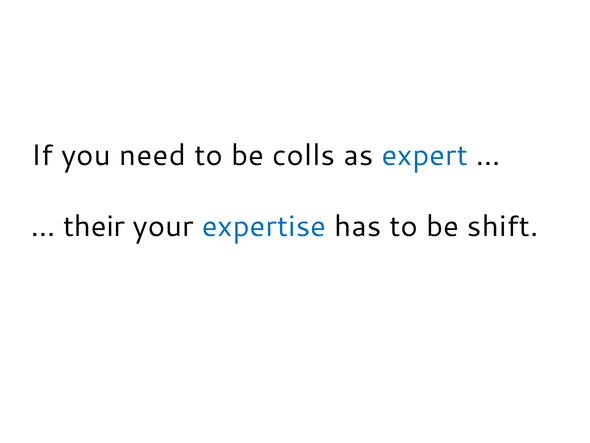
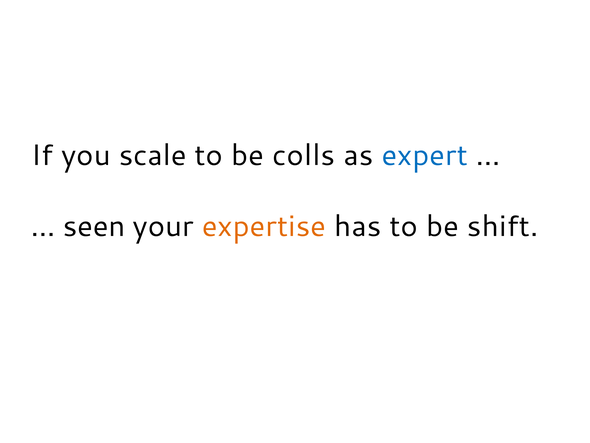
need: need -> scale (153, 155)
their: their -> seen (94, 226)
expertise colour: blue -> orange (264, 226)
